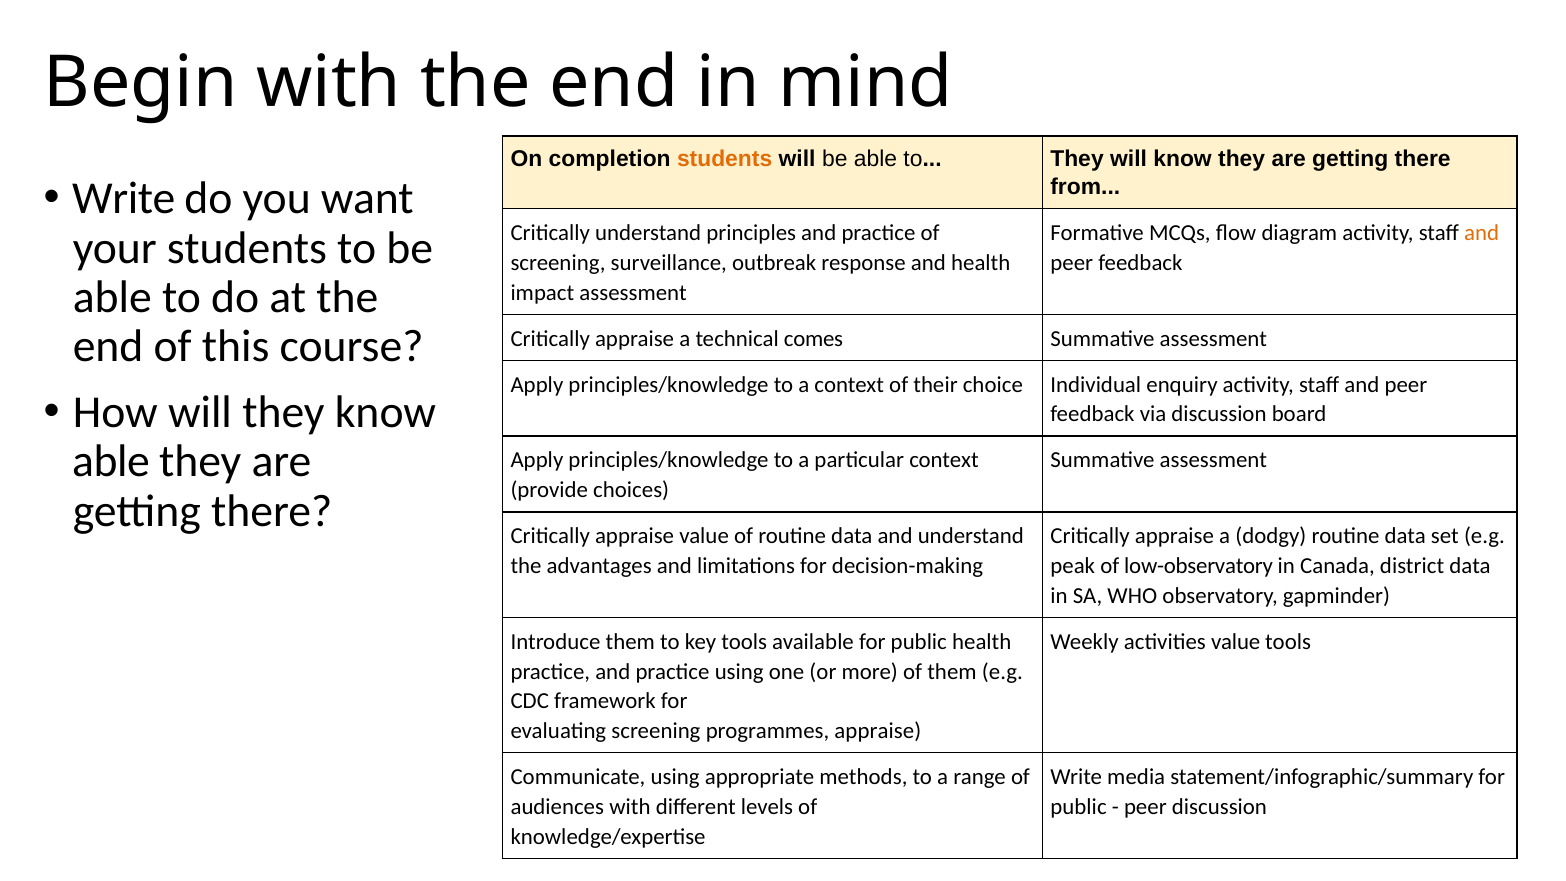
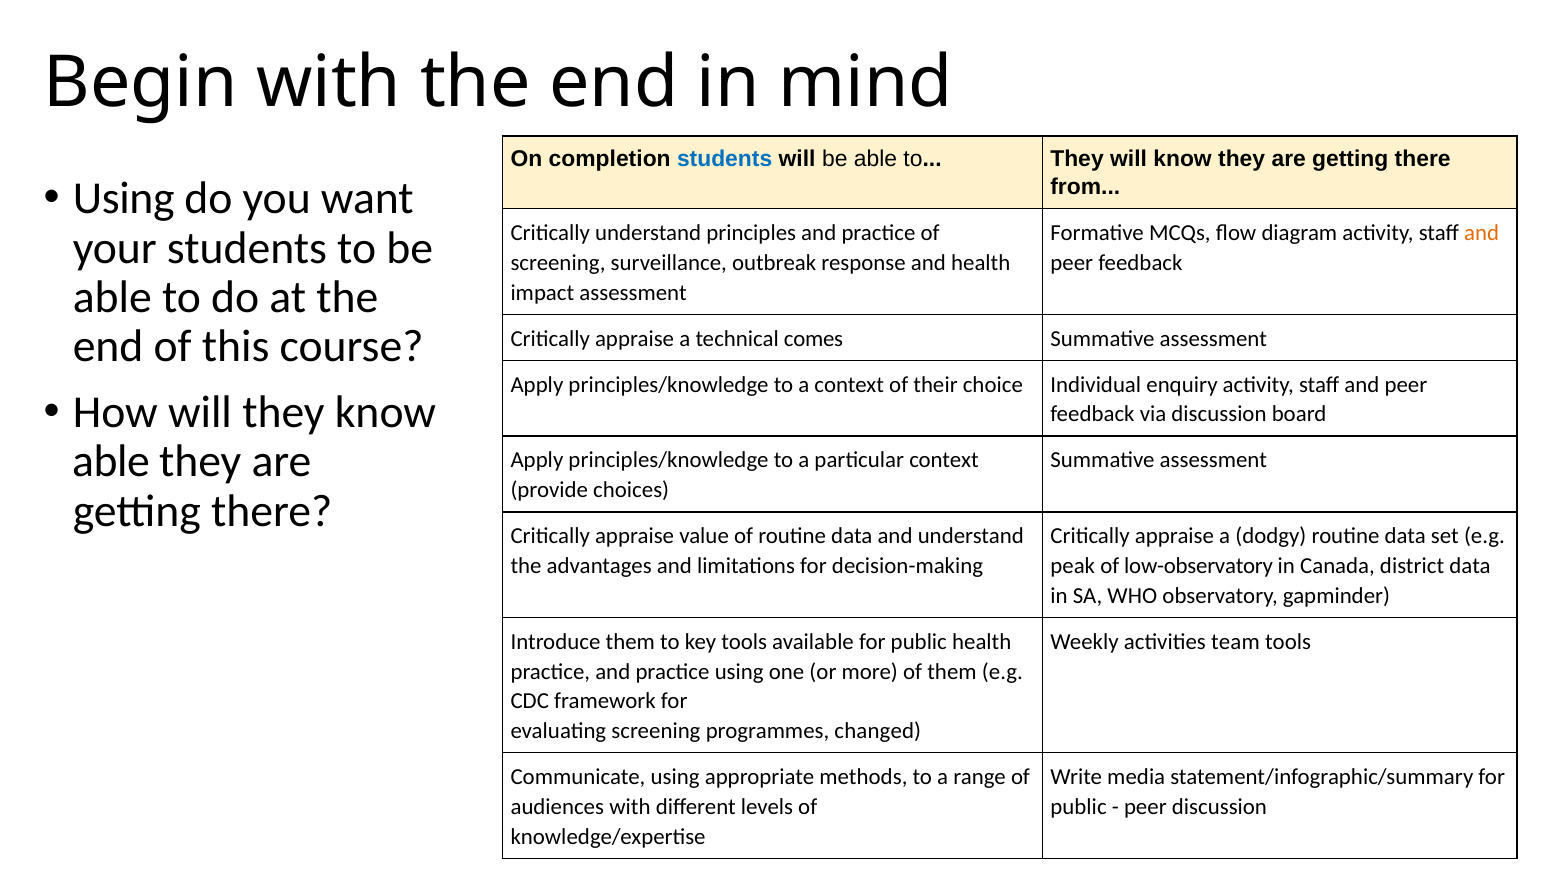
students colour: orange -> blue (725, 159)
Write: Write -> Using (124, 199)
activities value: value -> team (1235, 642)
programmes appraise: appraise -> changed (878, 731)
